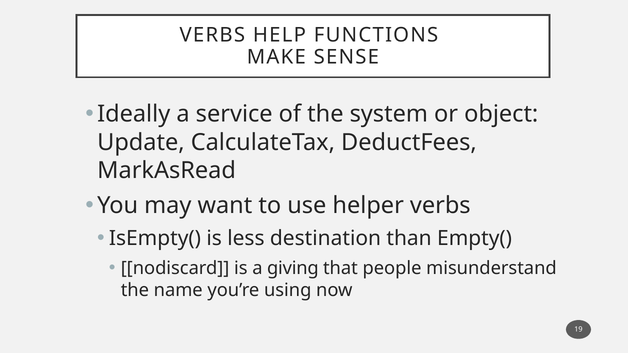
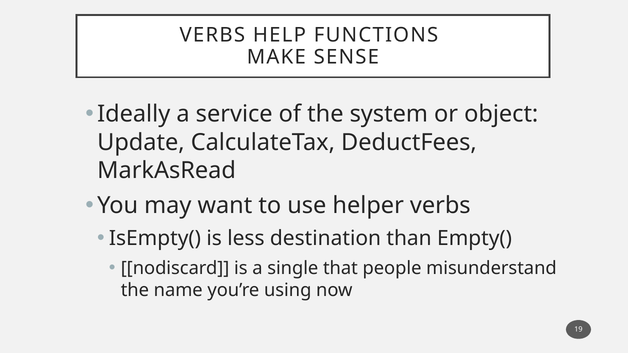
giving: giving -> single (293, 269)
